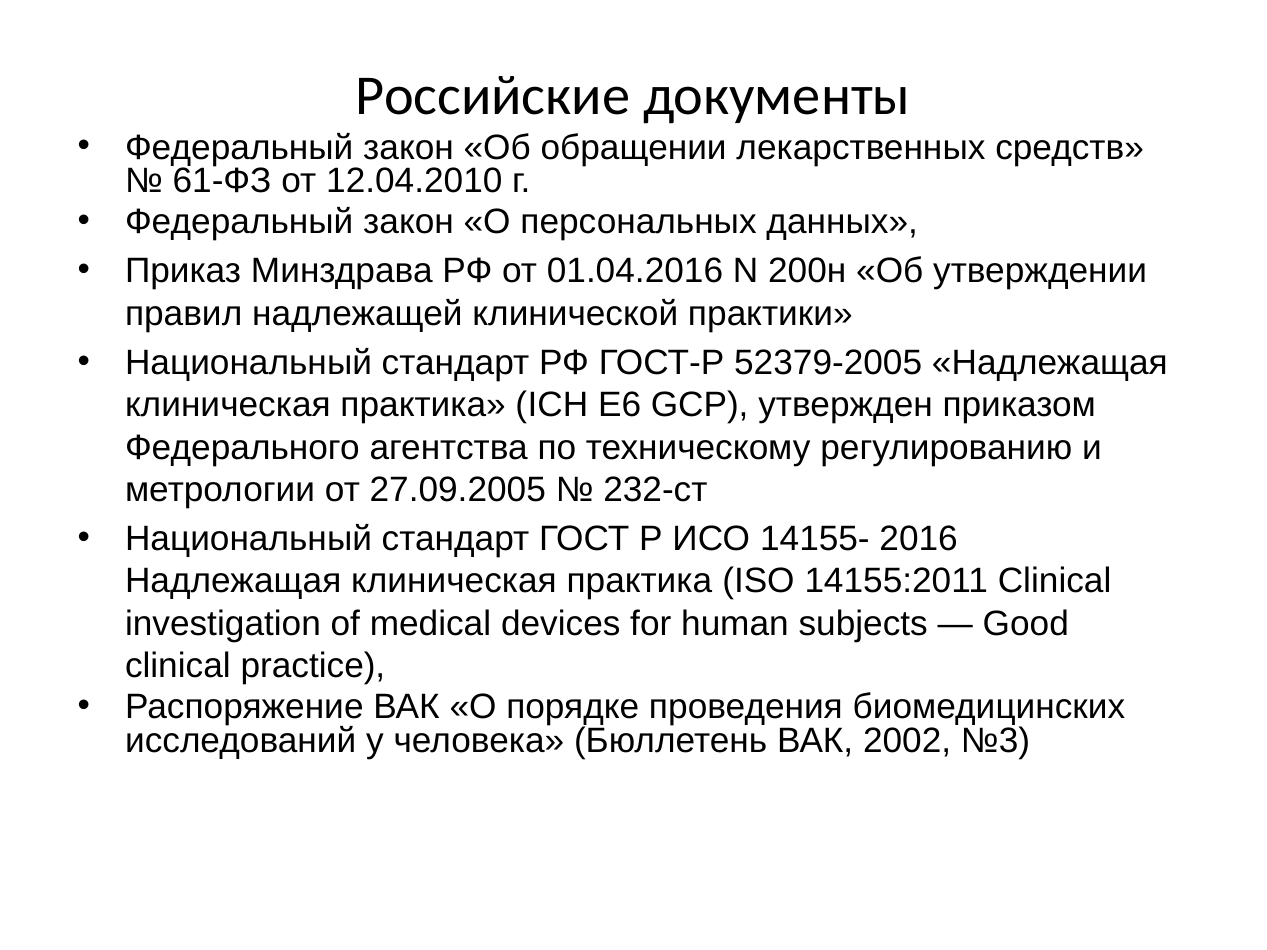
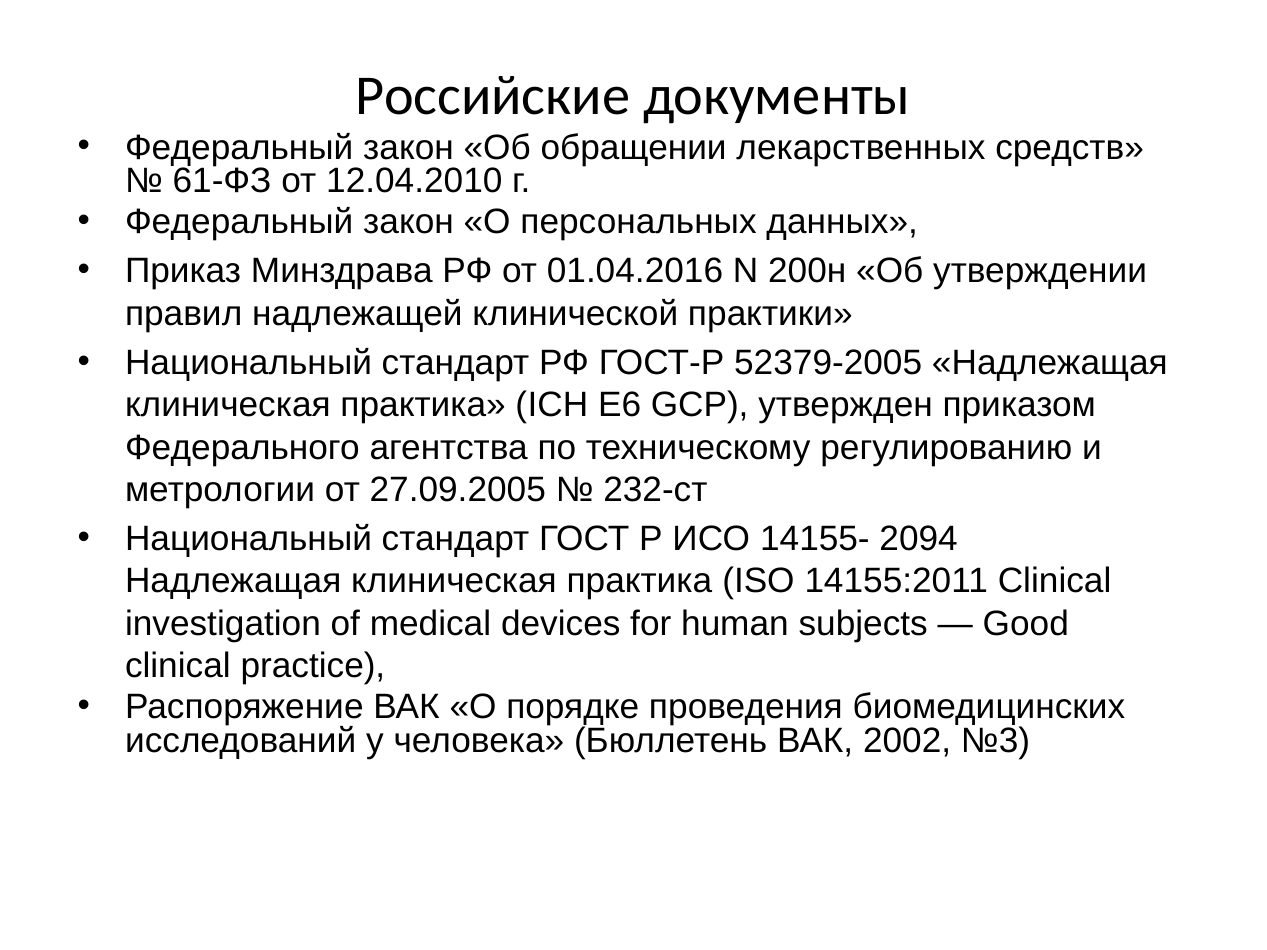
2016: 2016 -> 2094 (919, 539)
